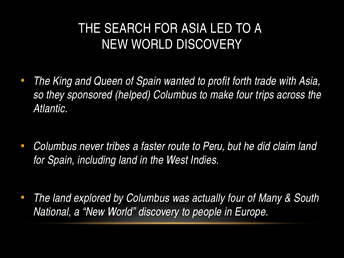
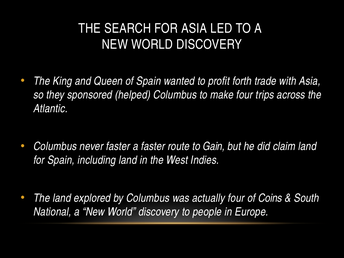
never tribes: tribes -> faster (118, 146)
Peru: Peru -> Gain (214, 146)
Many: Many -> Coins (270, 198)
